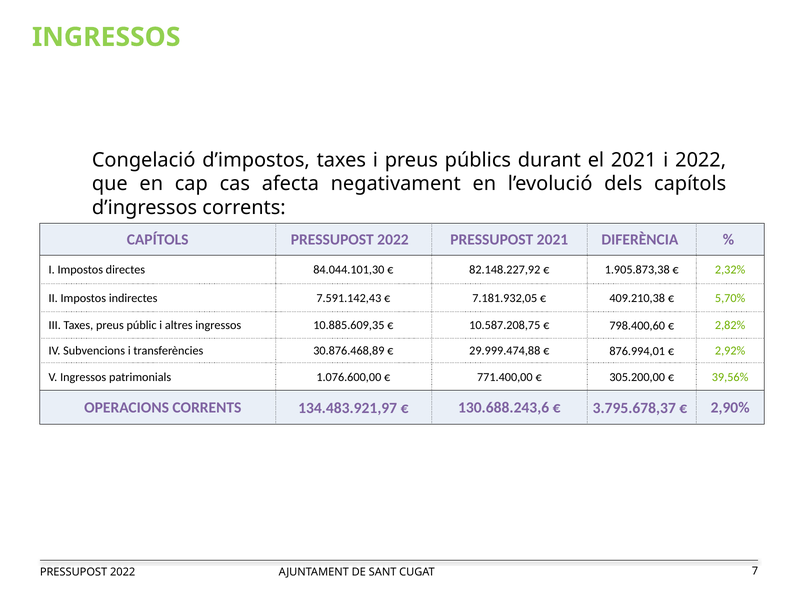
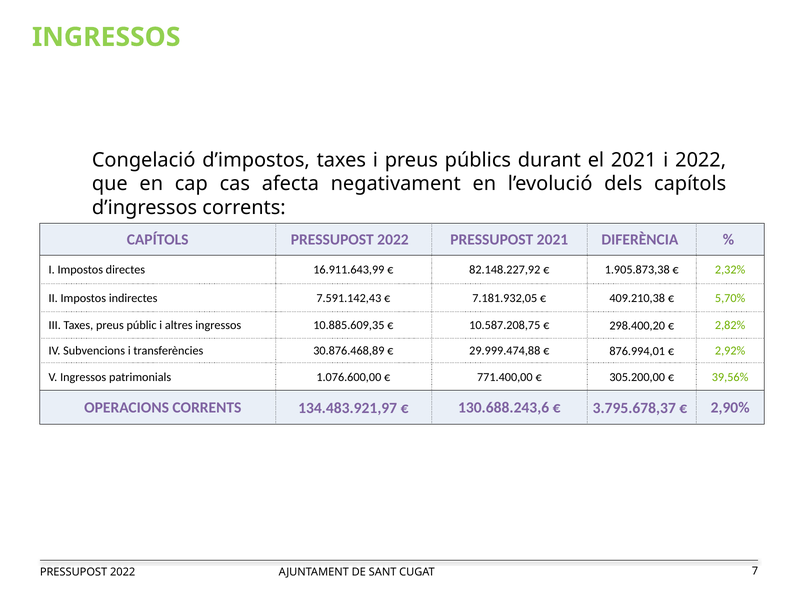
84.044.101,30: 84.044.101,30 -> 16.911.643,99 (349, 269)
798.400,60: 798.400,60 -> 298.400,20 (637, 325)
